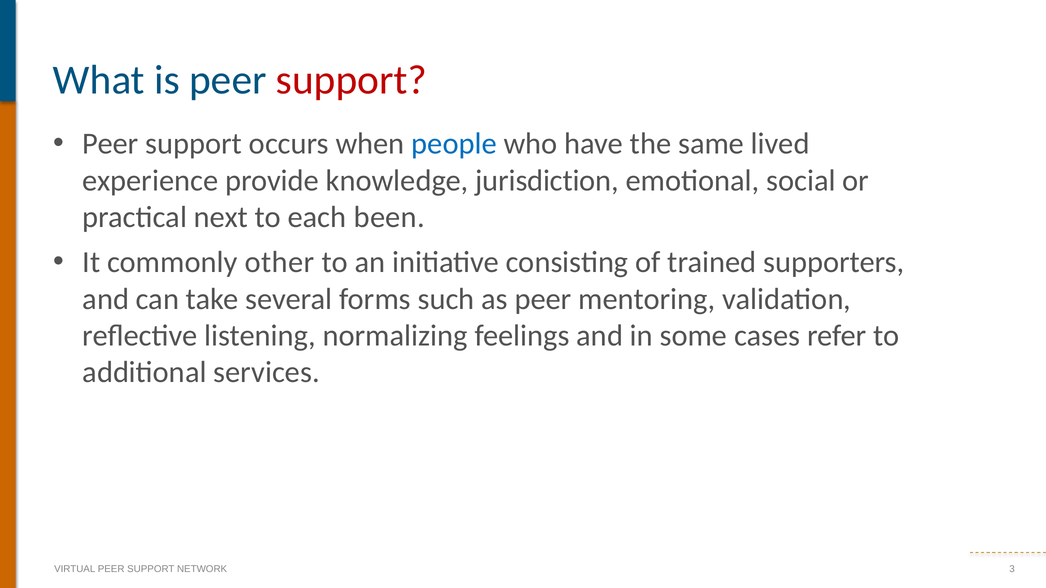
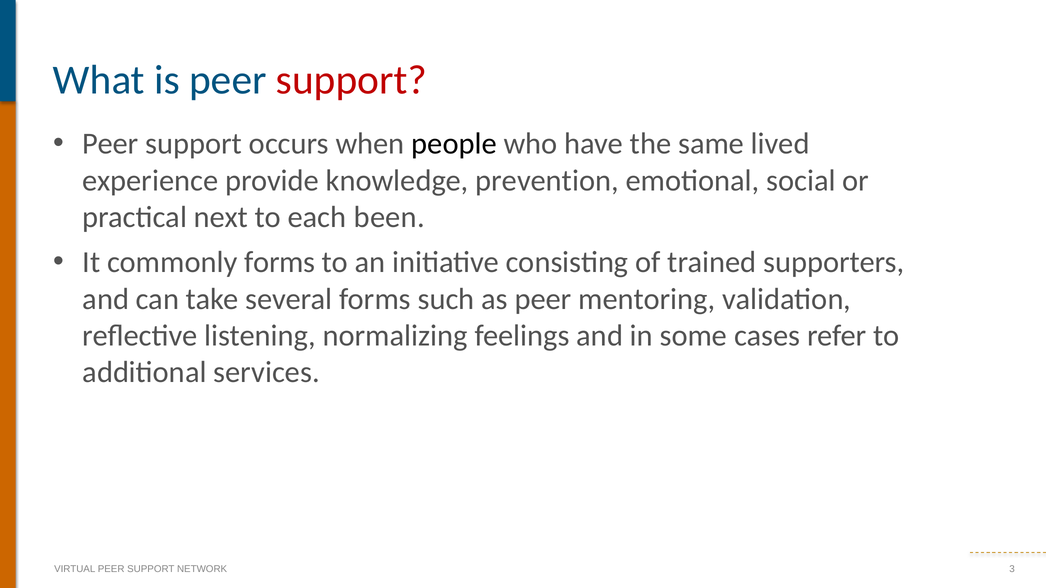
people colour: blue -> black (454, 144)
jurisdiction: jurisdiction -> prevention (547, 181)
commonly other: other -> forms (280, 263)
